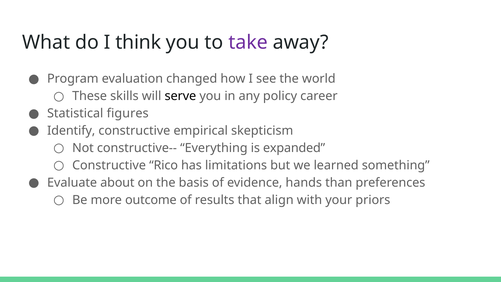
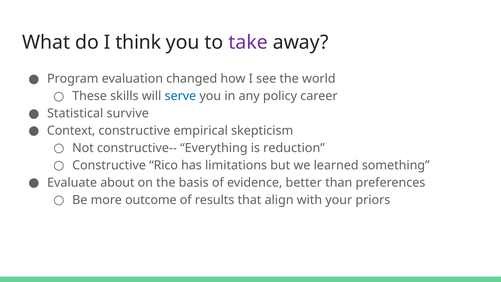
serve colour: black -> blue (180, 96)
figures: figures -> survive (128, 113)
Identify: Identify -> Context (71, 131)
expanded: expanded -> reduction (294, 148)
hands: hands -> better (304, 182)
